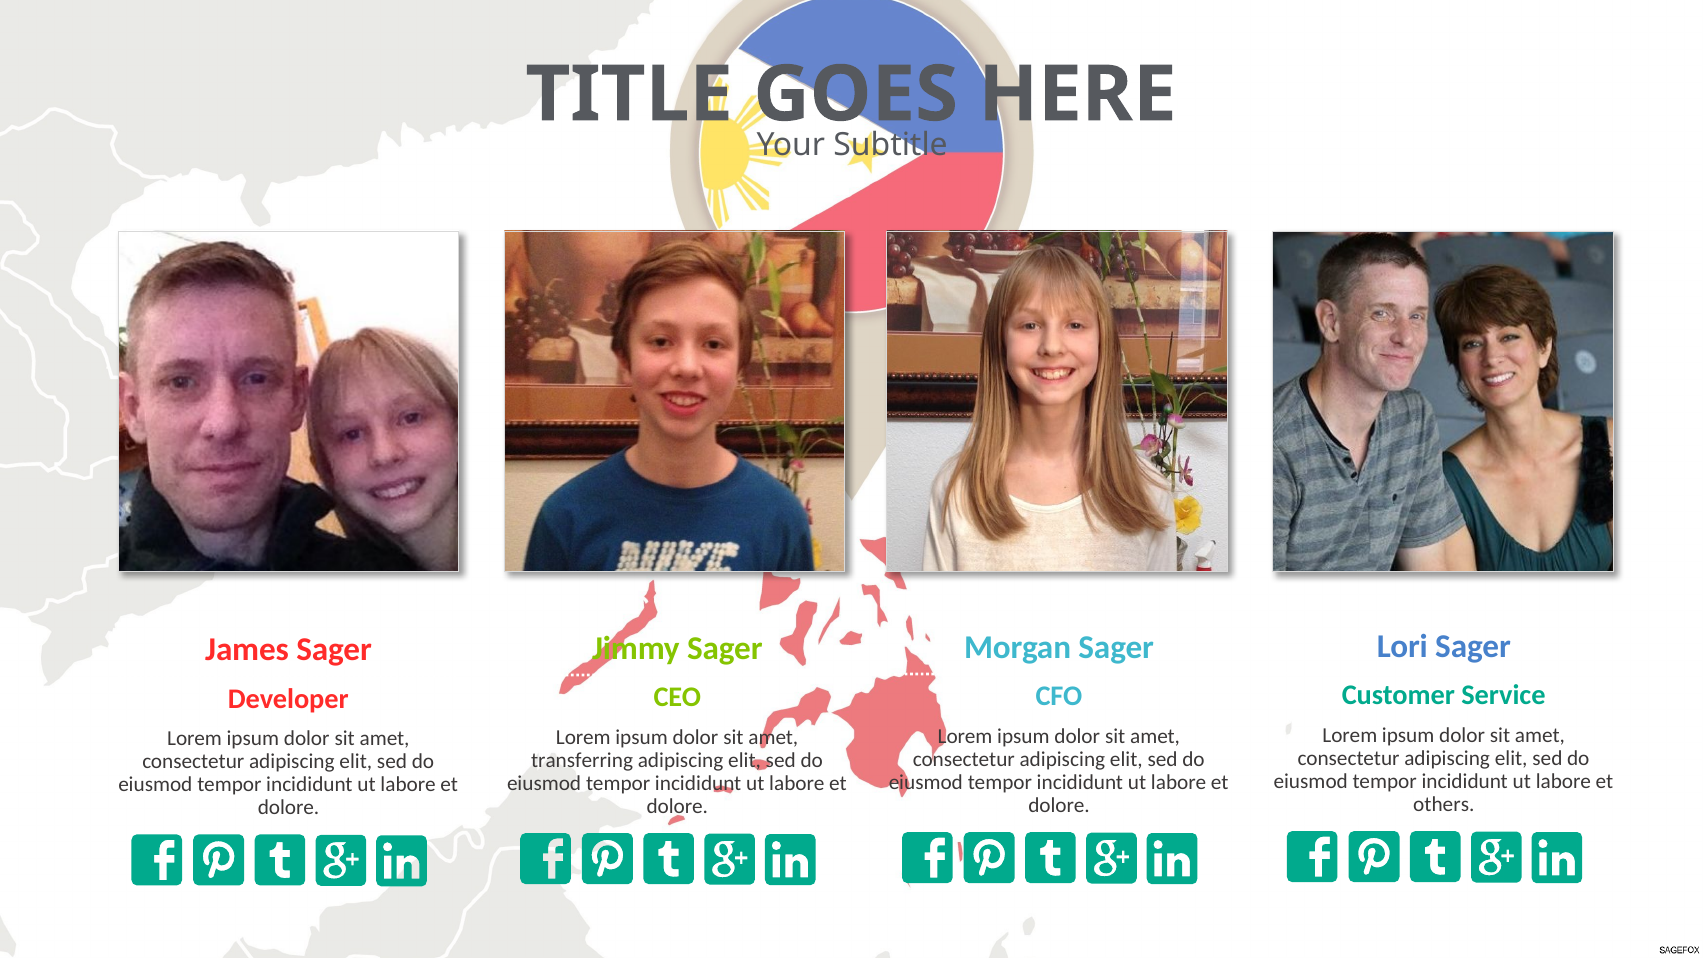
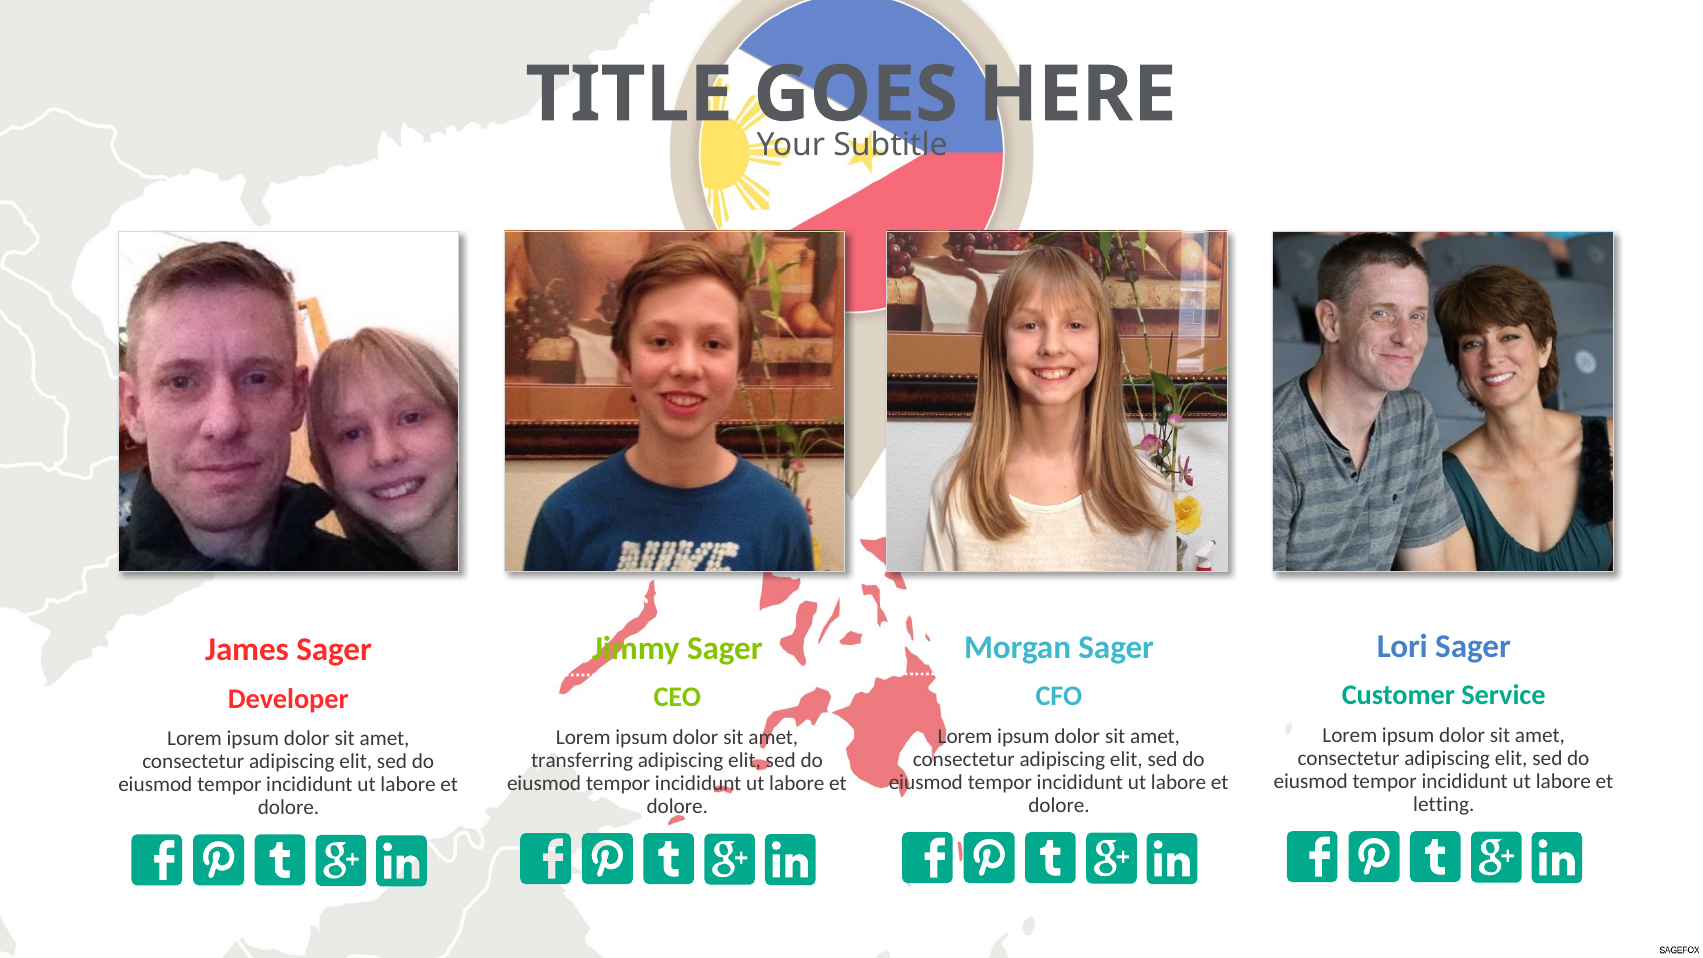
others: others -> letting (1444, 805)
